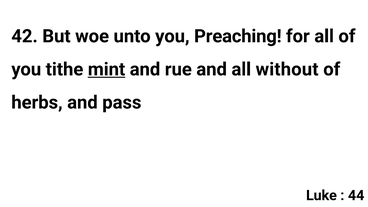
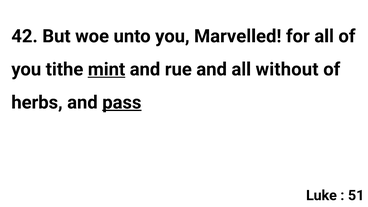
Preaching: Preaching -> Marvelled (238, 36)
pass underline: none -> present (122, 102)
44: 44 -> 51 (356, 195)
